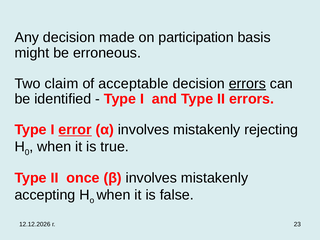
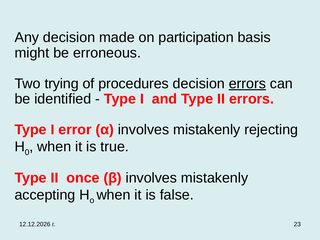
claim: claim -> trying (62, 84)
acceptable: acceptable -> procedures (134, 84)
error underline: present -> none (75, 130)
